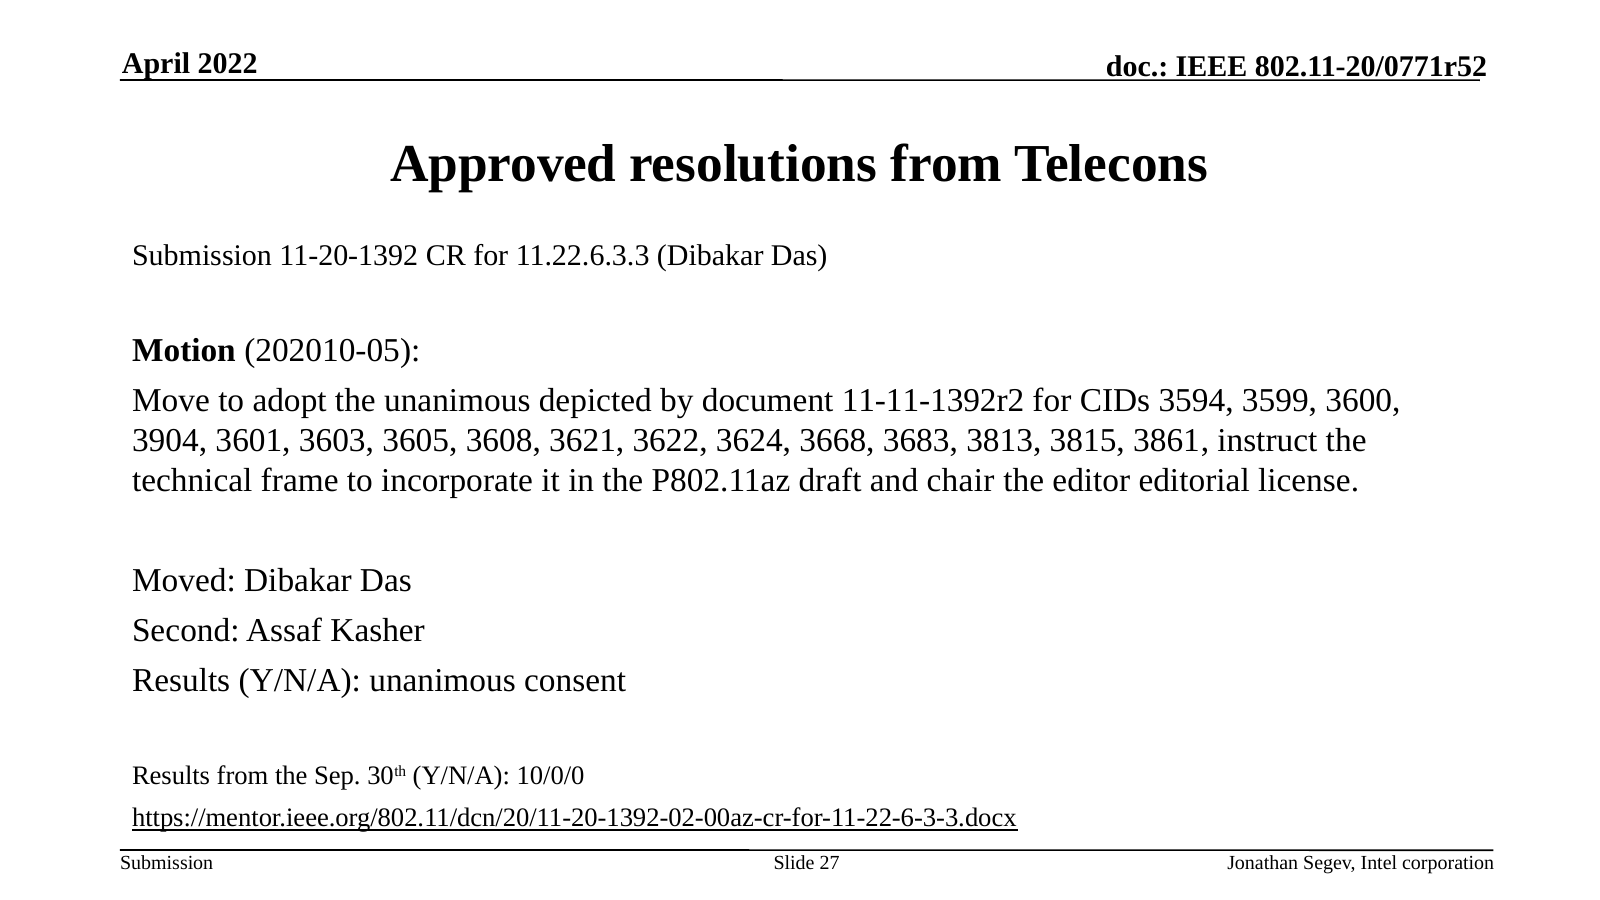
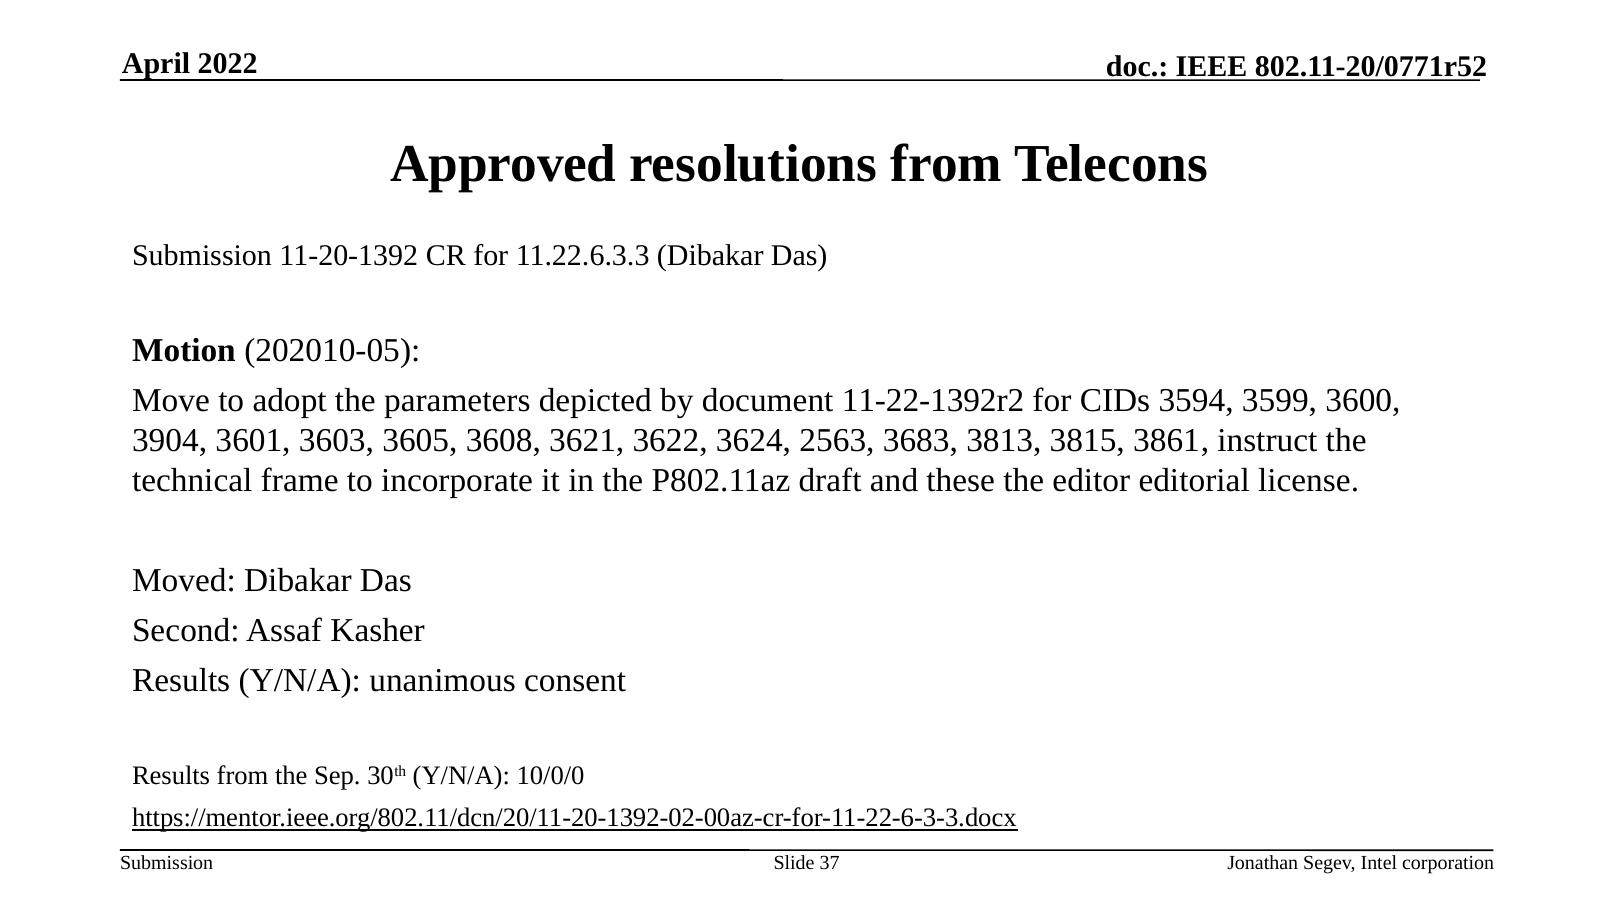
the unanimous: unanimous -> parameters (457, 400)
11-11-1392r2: 11-11-1392r2 -> 11-22-1392r2 (933, 400)
3668: 3668 -> 2563 (837, 440)
chair: chair -> these (961, 480)
27: 27 -> 37 (830, 863)
